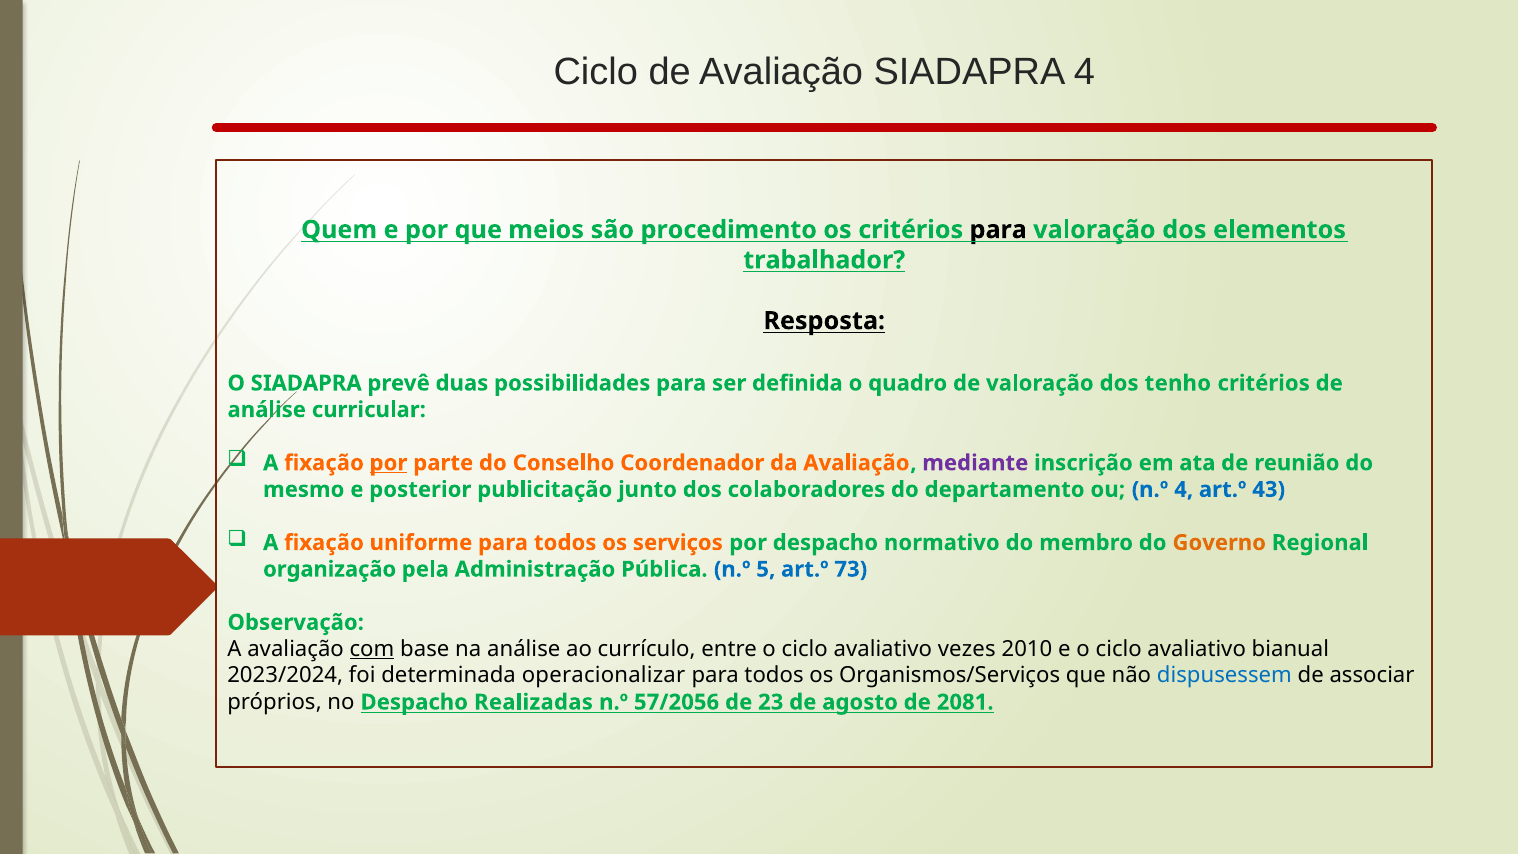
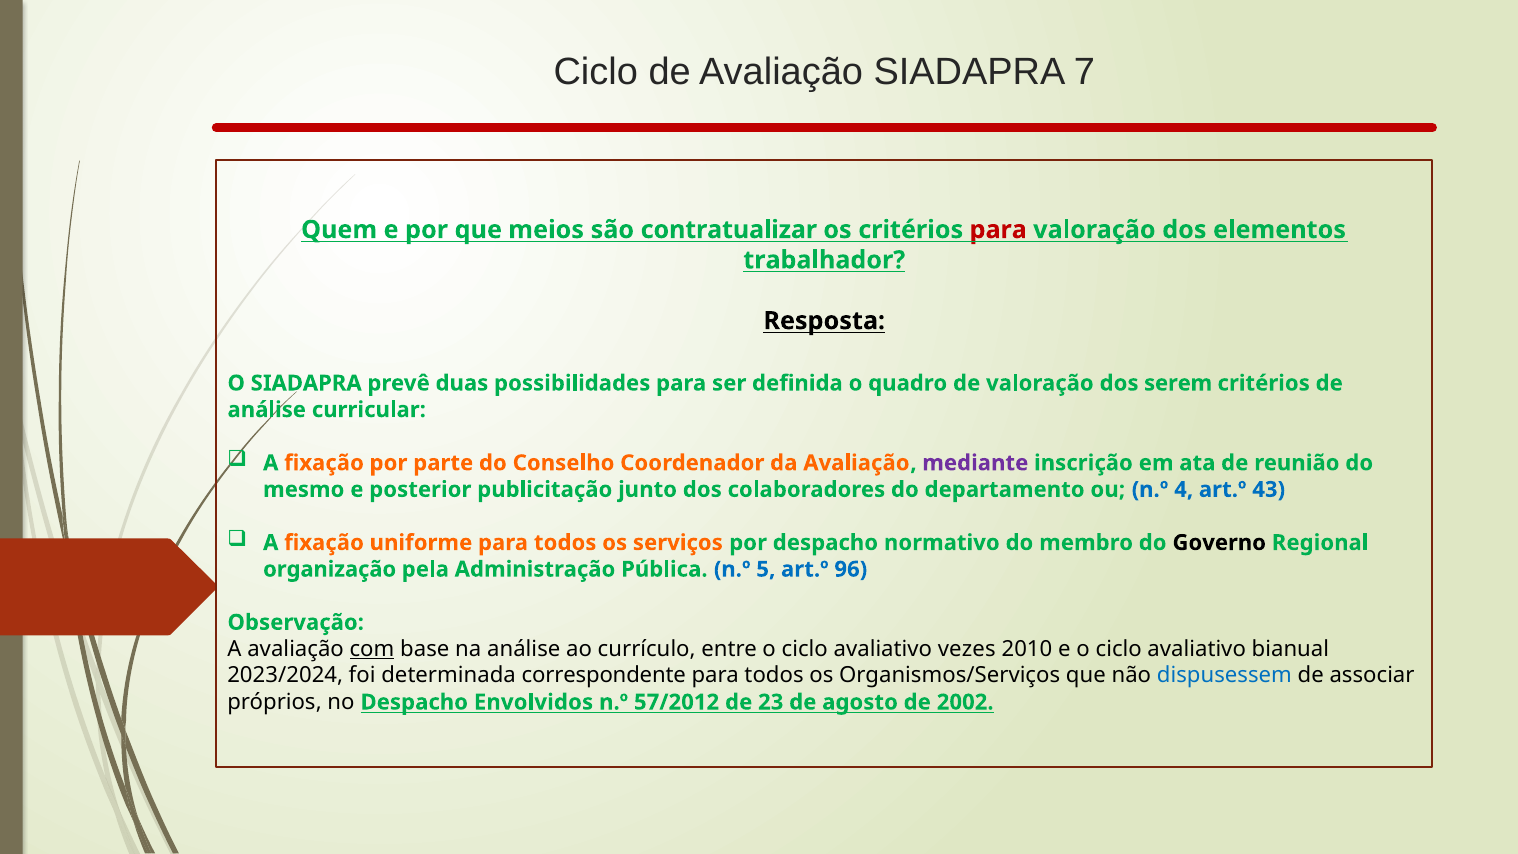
SIADAPRA 4: 4 -> 7 (1084, 72)
procedimento: procedimento -> contratualizar (729, 230)
para colour: black -> red (998, 230)
tenho: tenho -> serem (1178, 383)
por underline: present -> none (388, 463)
Governo colour: orange -> black (1219, 543)
73: 73 -> 96 (851, 569)
operacionalizar: operacionalizar -> correspondente (604, 676)
Realizadas: Realizadas -> Envolvidos (534, 702)
57/2056: 57/2056 -> 57/2012 (677, 702)
2081: 2081 -> 2002 (965, 702)
